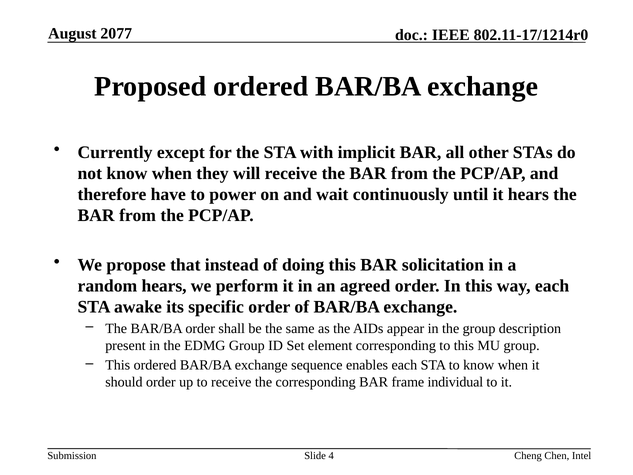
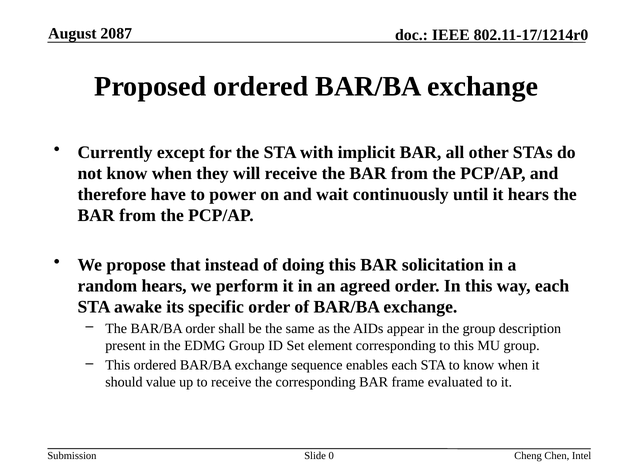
2077: 2077 -> 2087 (116, 34)
should order: order -> value (161, 382)
individual: individual -> evaluated (455, 382)
4: 4 -> 0 (331, 455)
